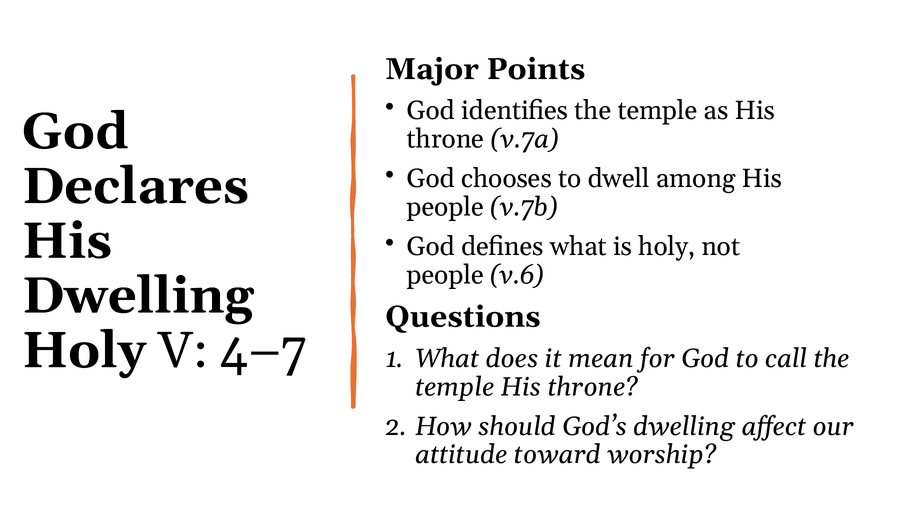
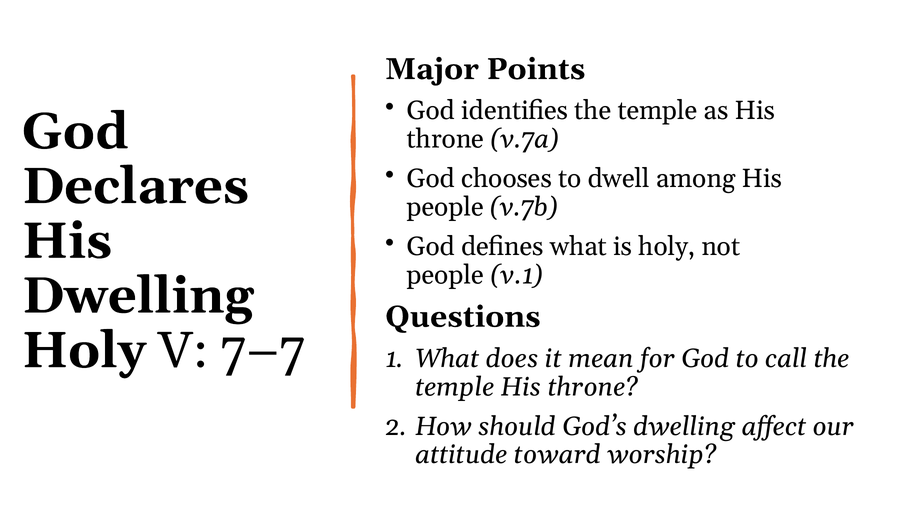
v.6: v.6 -> v.1 (517, 275)
4–7: 4–7 -> 7–7 (263, 350)
